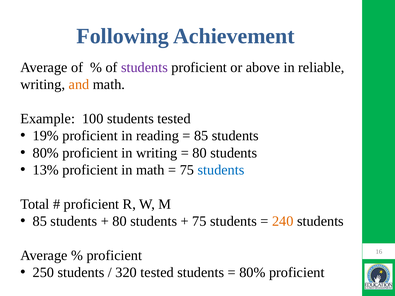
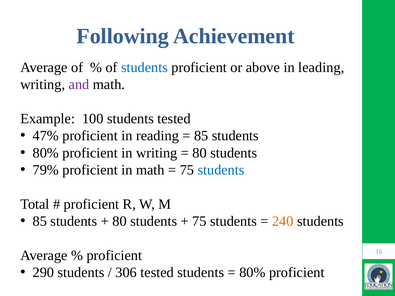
students colour: purple -> blue (144, 67)
reliable: reliable -> leading (321, 67)
and colour: orange -> purple (79, 85)
19%: 19% -> 47% (46, 136)
13%: 13% -> 79% (46, 170)
250: 250 -> 290 (43, 273)
320: 320 -> 306 (126, 273)
